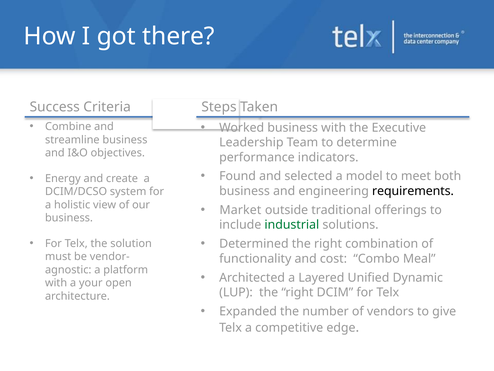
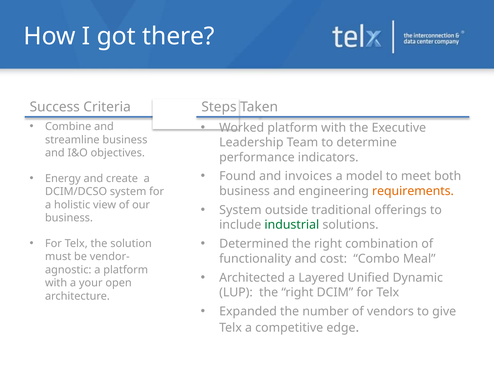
Worked business: business -> platform (293, 127)
selected: selected -> invoices (308, 176)
requirements colour: black -> orange (413, 191)
Market: Market -> System (240, 210)
